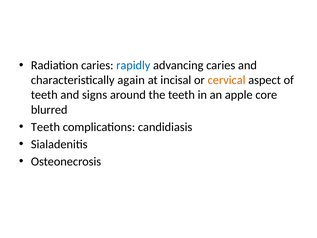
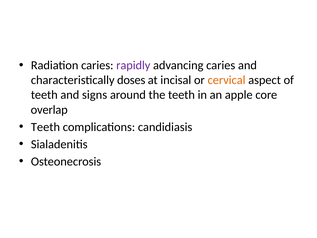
rapidly colour: blue -> purple (133, 65)
again: again -> doses (131, 80)
blurred: blurred -> overlap (49, 110)
